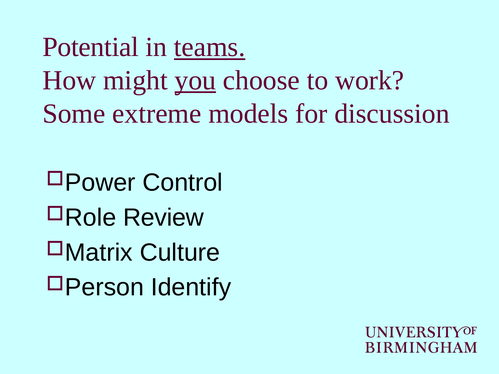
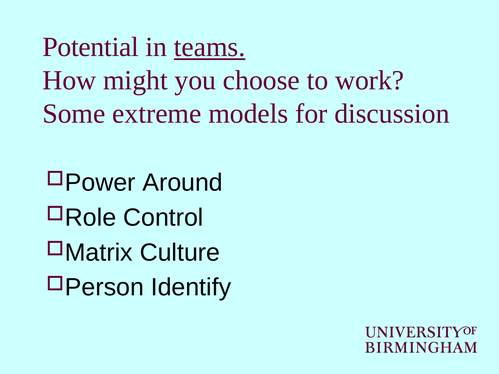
you underline: present -> none (195, 80)
Control: Control -> Around (183, 183)
Review: Review -> Control (163, 218)
